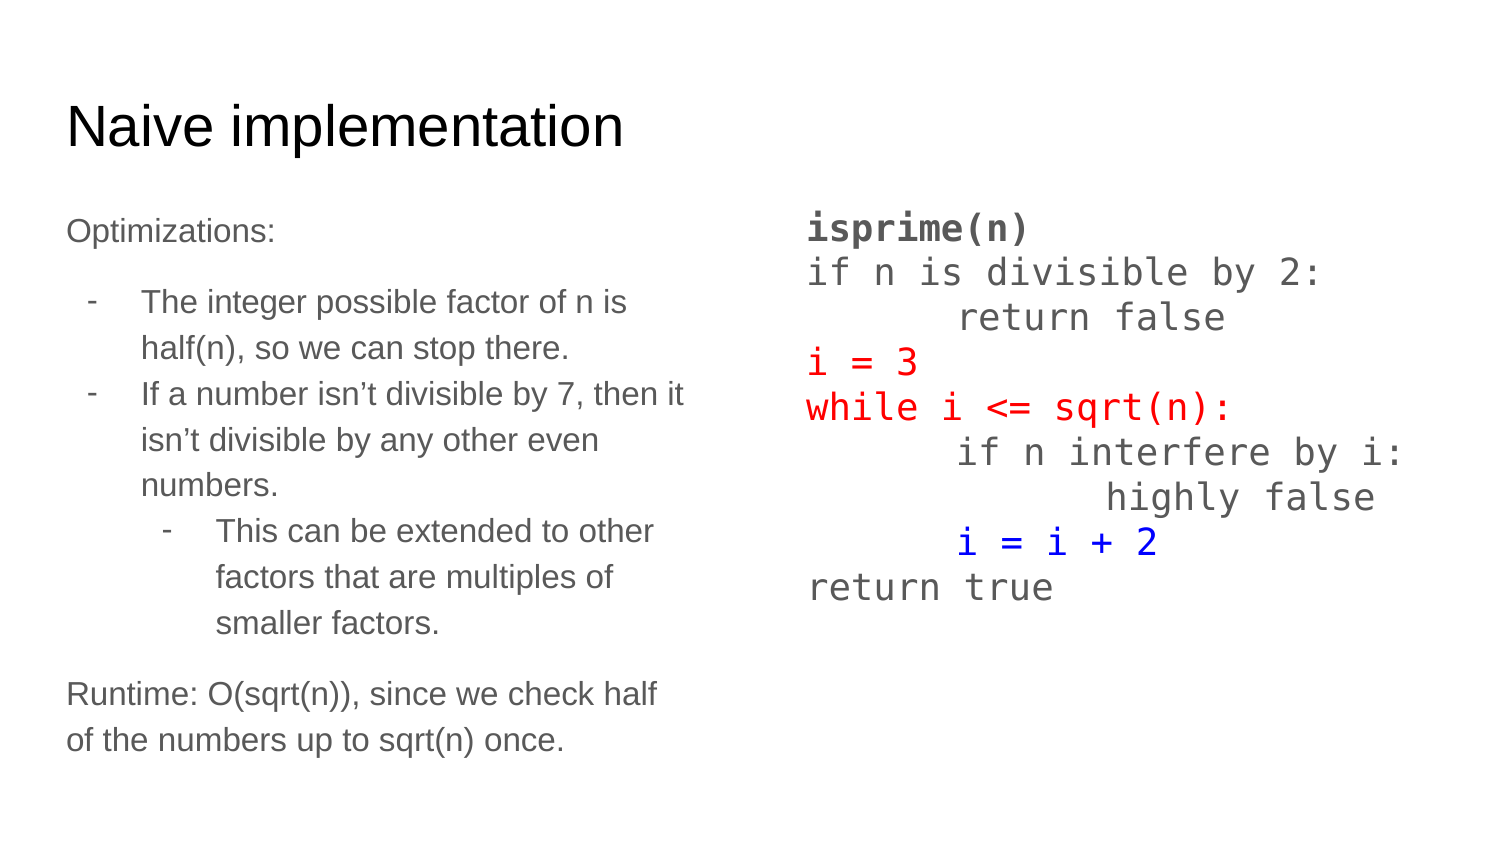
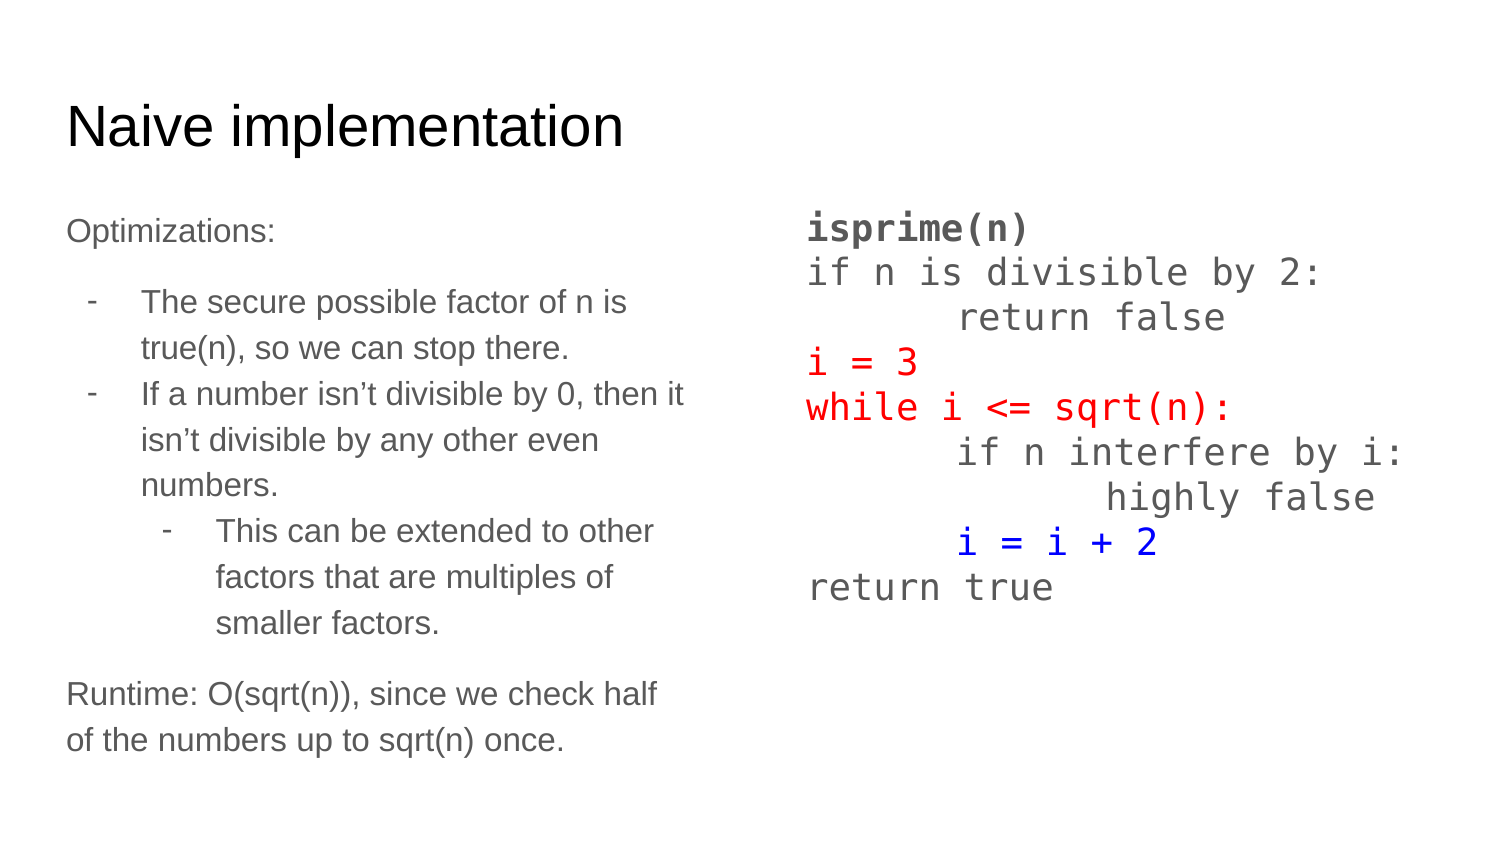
integer: integer -> secure (257, 303)
half(n: half(n -> true(n (193, 348)
7: 7 -> 0 (571, 394)
